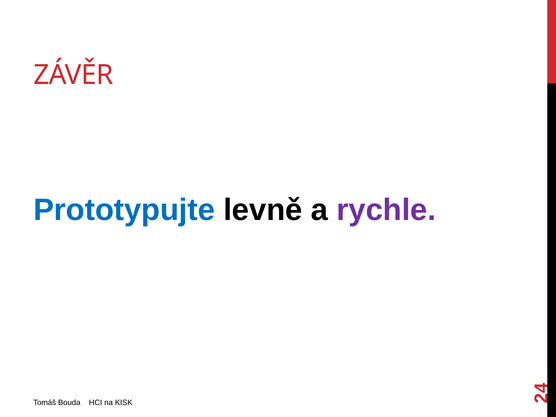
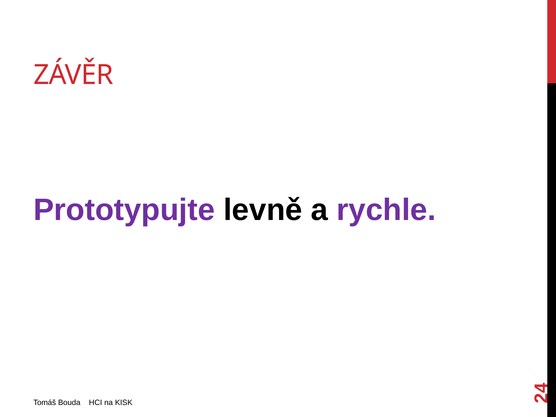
Prototypujte colour: blue -> purple (124, 210)
